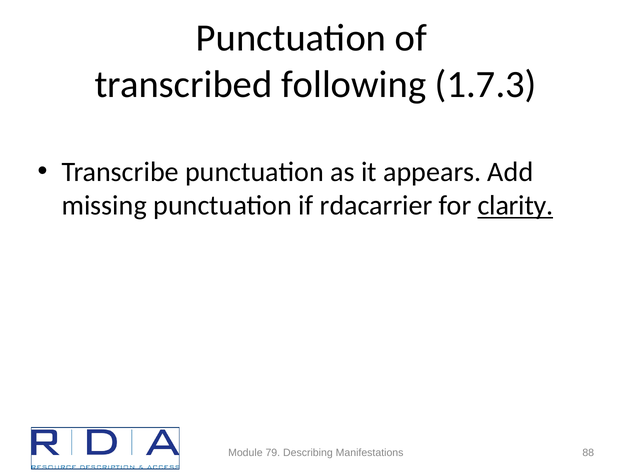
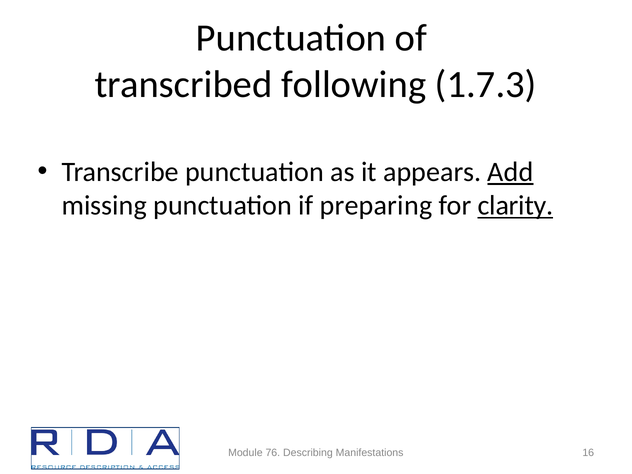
Add underline: none -> present (510, 172)
rdacarrier: rdacarrier -> preparing (376, 206)
79: 79 -> 76 (273, 453)
88: 88 -> 16 (588, 453)
